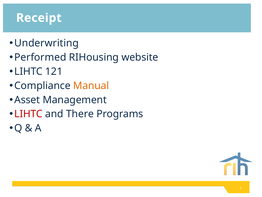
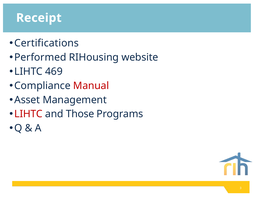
Underwriting: Underwriting -> Certifications (47, 43)
121: 121 -> 469 (54, 71)
Manual colour: orange -> red (91, 85)
There: There -> Those (80, 114)
